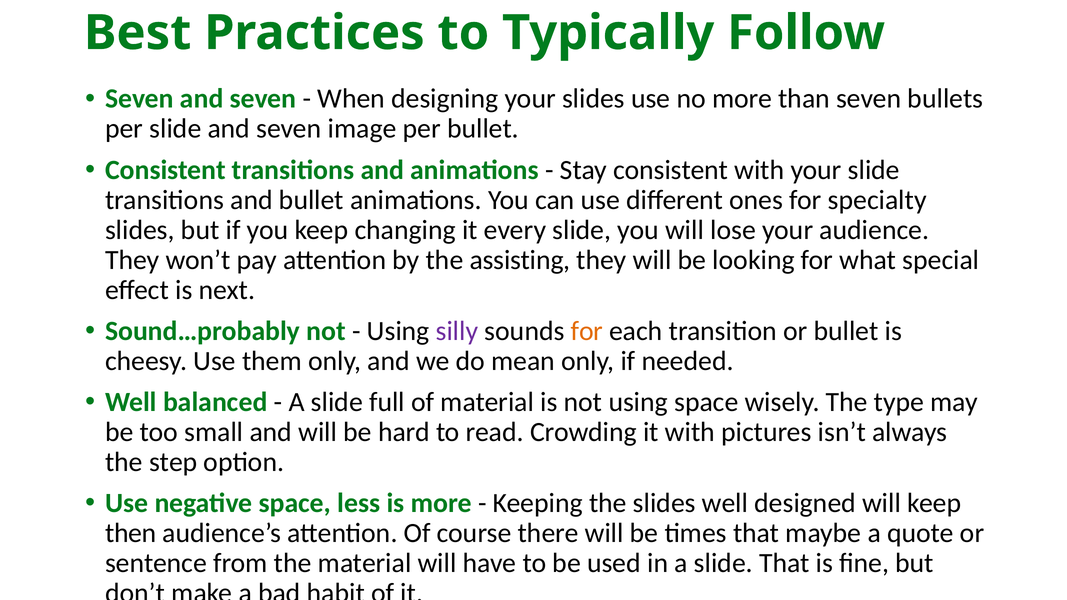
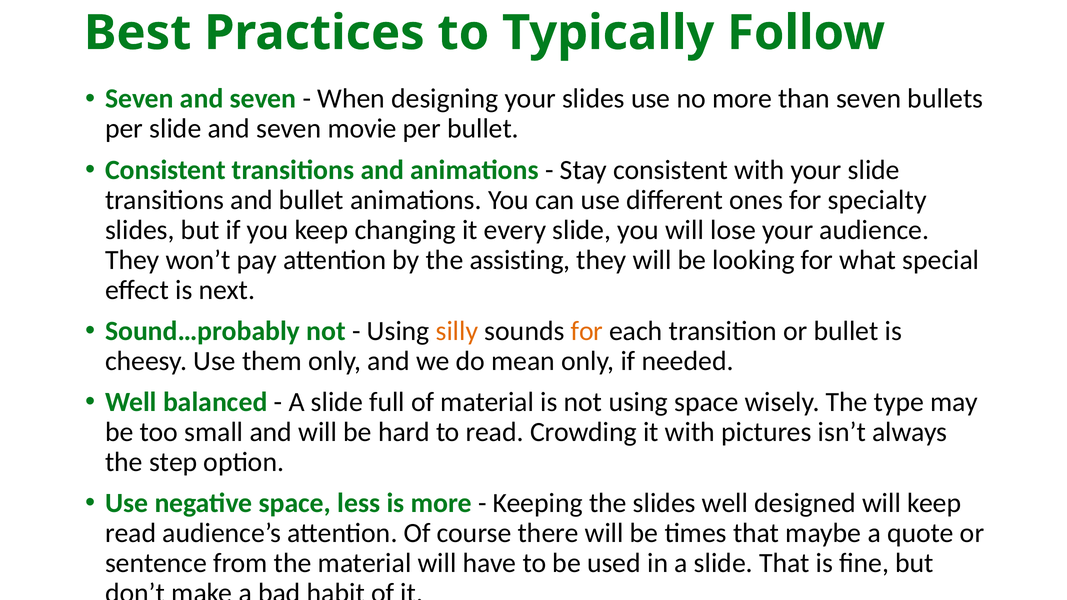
image: image -> movie (362, 129)
silly colour: purple -> orange (457, 331)
then: then -> read (131, 533)
